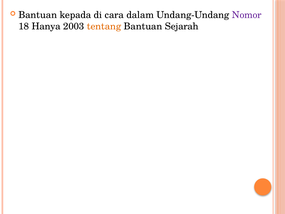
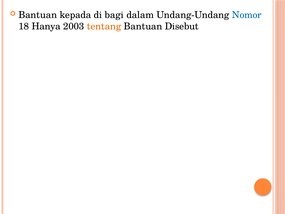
cara: cara -> bagi (114, 15)
Nomor colour: purple -> blue (247, 15)
Sejarah: Sejarah -> Disebut (182, 26)
